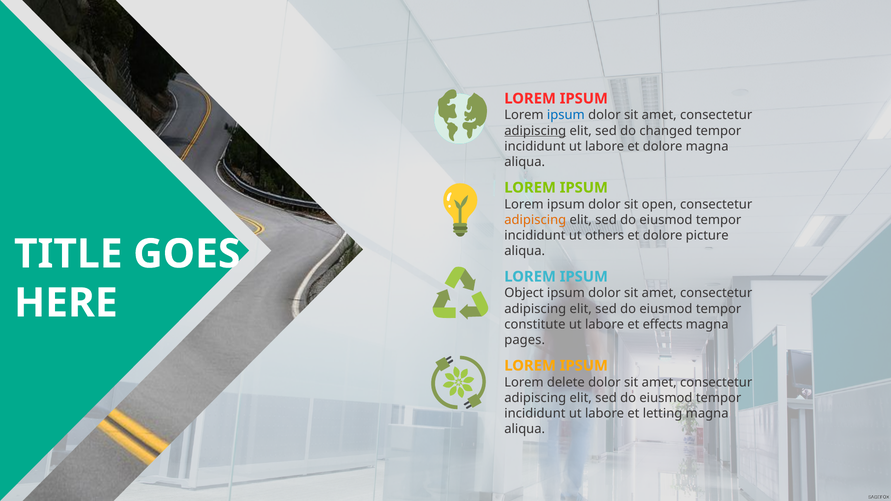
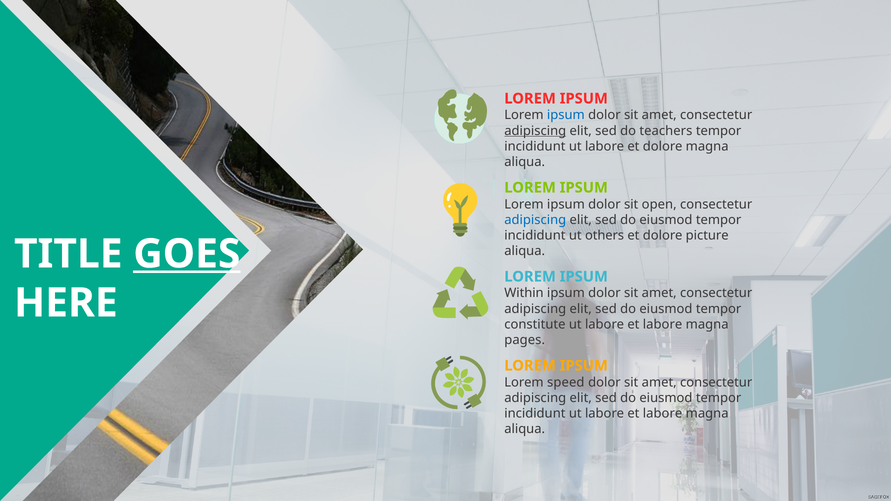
changed: changed -> teachers (666, 131)
adipiscing colour: orange -> blue (535, 220)
GOES underline: none -> present (187, 254)
Object: Object -> Within (524, 293)
effects: effects -> labore (663, 325)
delete: delete -> speed (566, 382)
letting: letting -> labore (663, 414)
